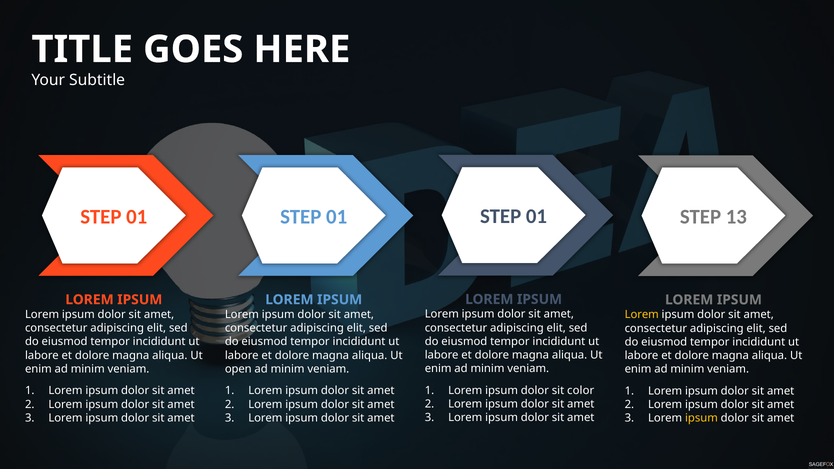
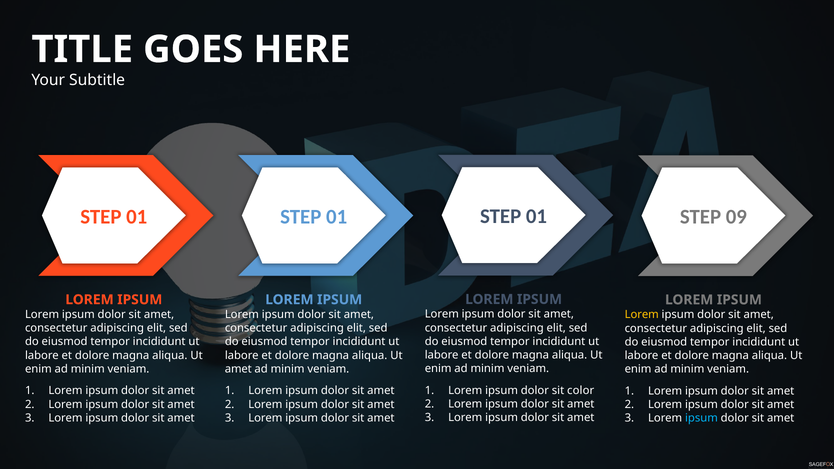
13: 13 -> 09 (736, 217)
open: open -> amet (238, 369)
ipsum colour: yellow -> light blue (701, 418)
